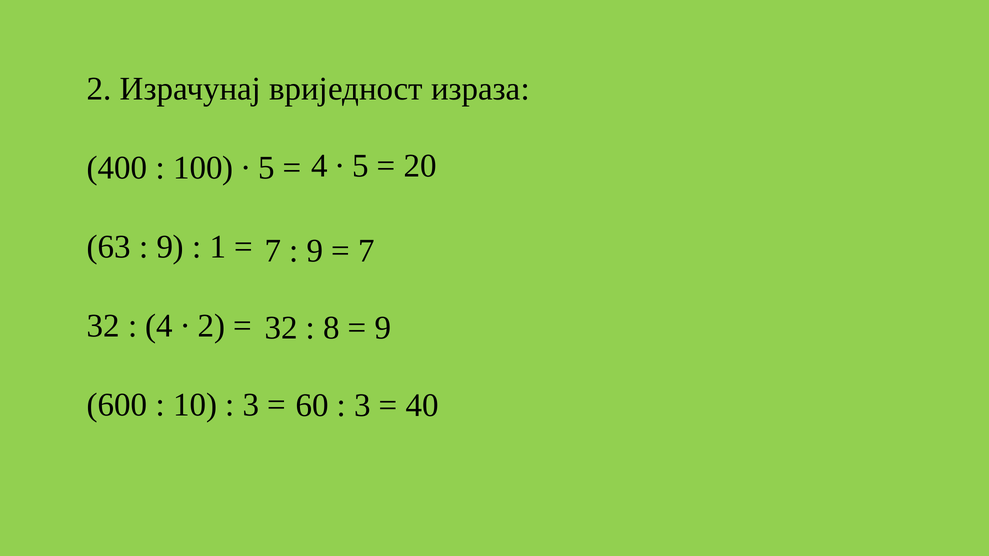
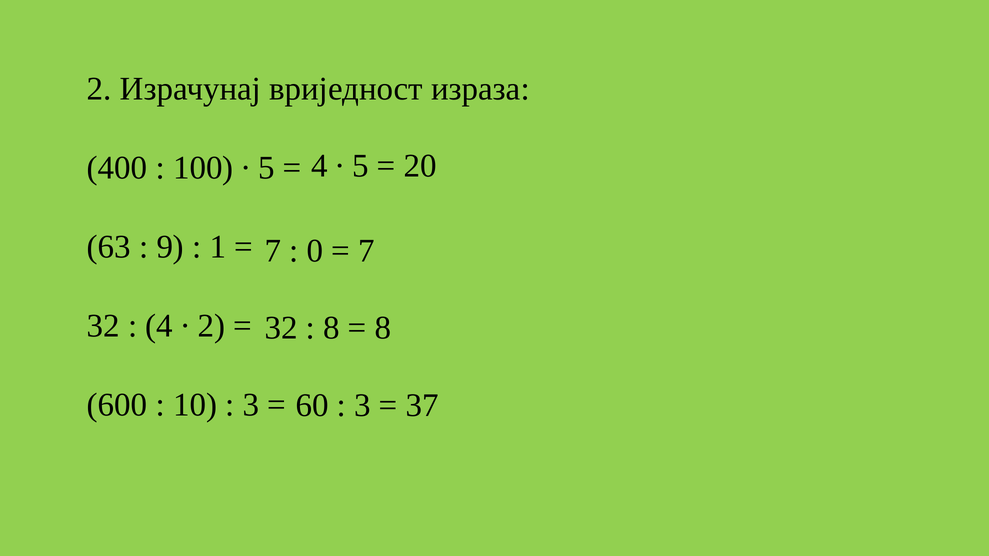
9: 9 -> 0 (315, 251)
9: 9 -> 8 (383, 328)
40: 40 -> 37 (422, 406)
